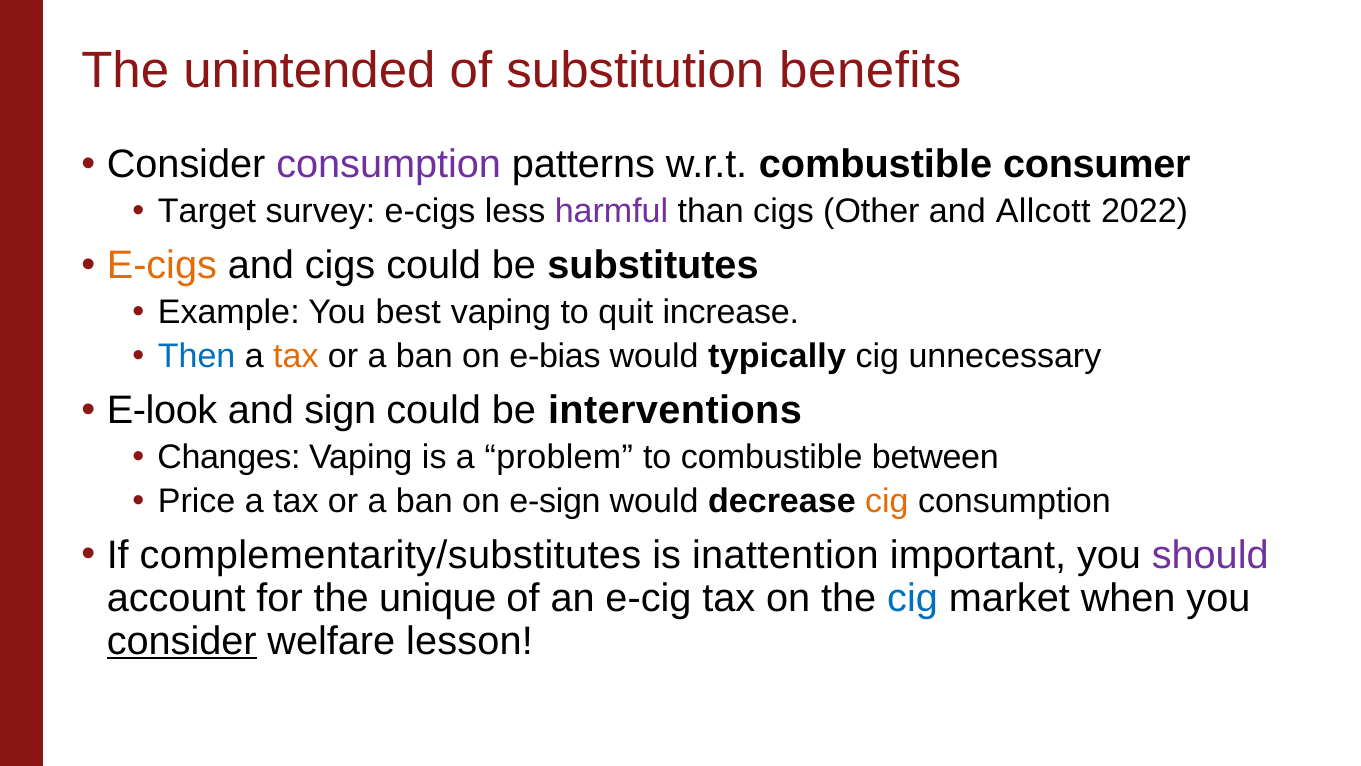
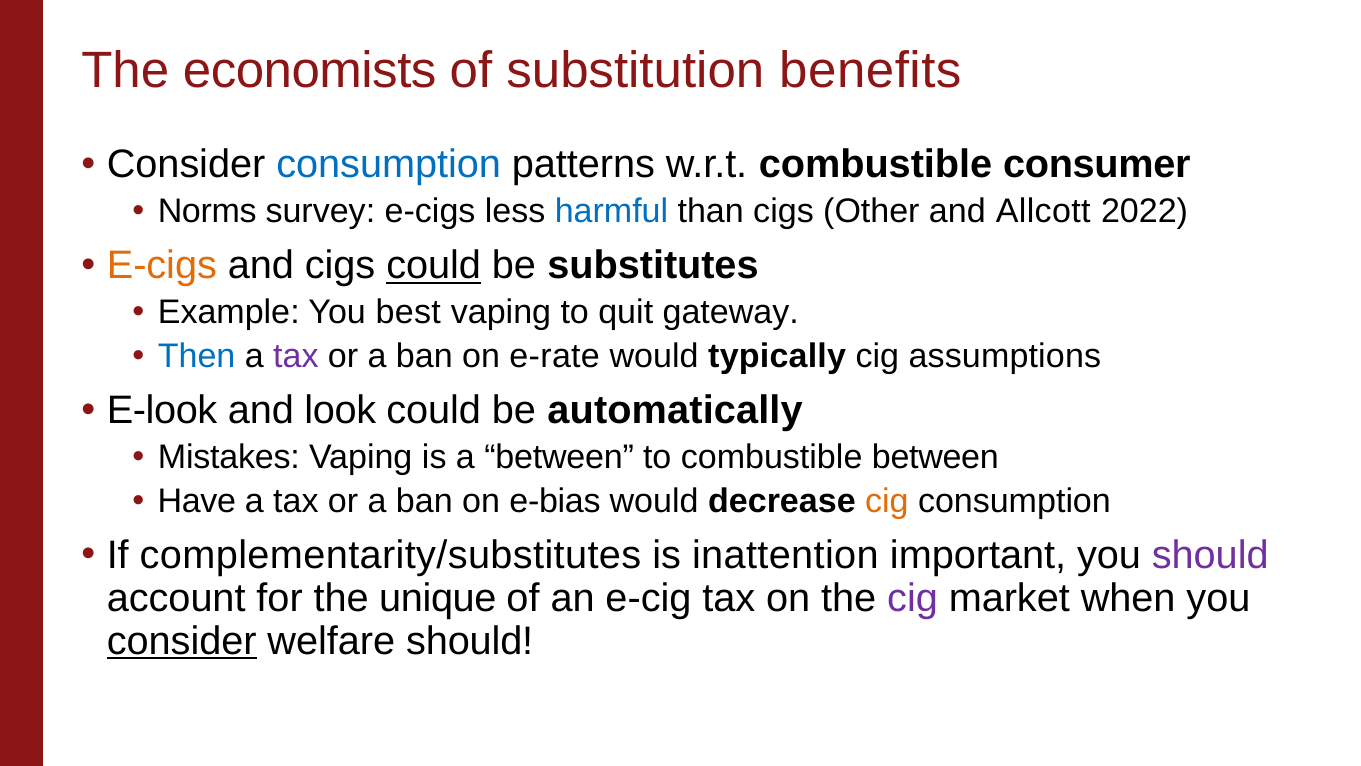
unintended: unintended -> economists (310, 70)
consumption colour: purple -> blue (389, 165)
Target: Target -> Norms (207, 212)
harmful colour: purple -> blue (612, 212)
could underline: none -> present (434, 266)
increase: increase -> gateway (731, 312)
tax colour: orange -> purple (296, 356)
e-bias: e-bias -> e-rate (555, 356)
unnecessary: unnecessary -> assumptions (1005, 356)
sign: sign -> look (340, 410)
interventions: interventions -> automatically (675, 410)
Changes: Changes -> Mistakes (229, 457)
a problem: problem -> between (559, 457)
Price: Price -> Have (197, 501)
e-sign: e-sign -> e-bias (555, 501)
cig colour: blue -> purple (913, 598)
welfare lesson: lesson -> should (470, 641)
